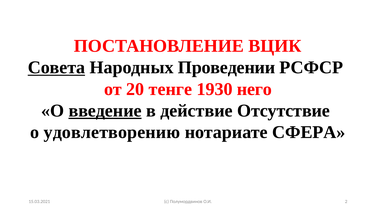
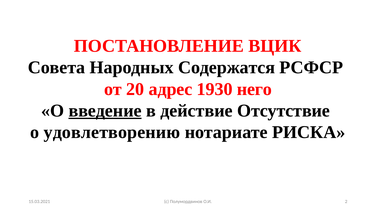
Совета underline: present -> none (56, 68)
Проведении: Проведении -> Содержатся (227, 68)
тенге: тенге -> адрес (170, 89)
СФЕРА: СФЕРА -> РИСКА (309, 133)
